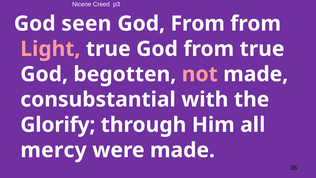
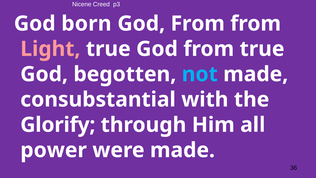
seen: seen -> born (86, 24)
not colour: pink -> light blue (200, 74)
mercy: mercy -> power (54, 150)
